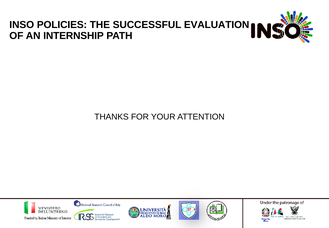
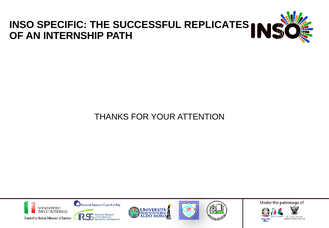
POLICIES: POLICIES -> SPECIFIC (62, 25)
EVALUATION: EVALUATION -> REPLICATES (217, 25)
